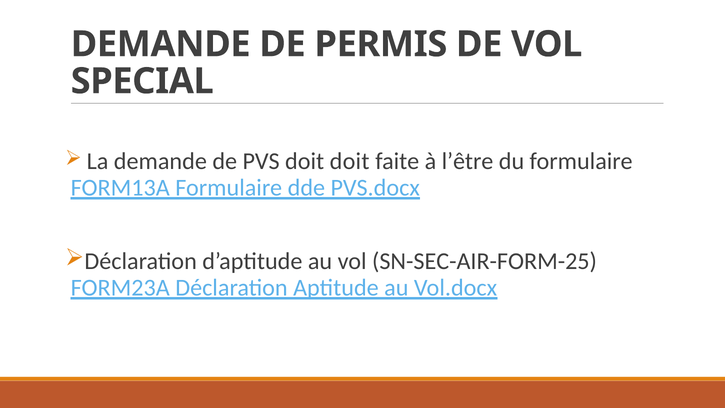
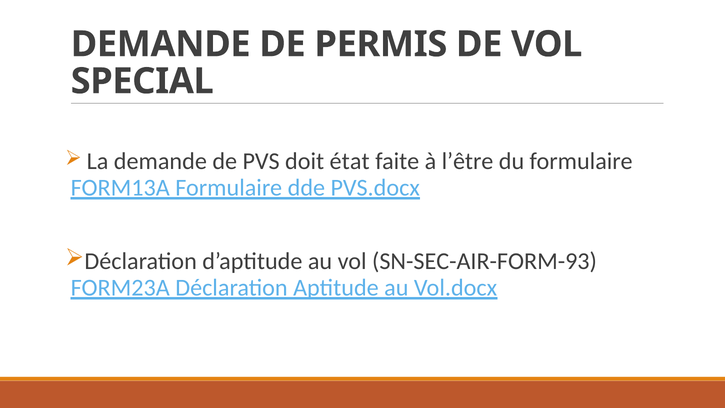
doit doit: doit -> état (350, 161)
SN-SEC-AIR-FORM-25: SN-SEC-AIR-FORM-25 -> SN-SEC-AIR-FORM-93 (484, 261)
